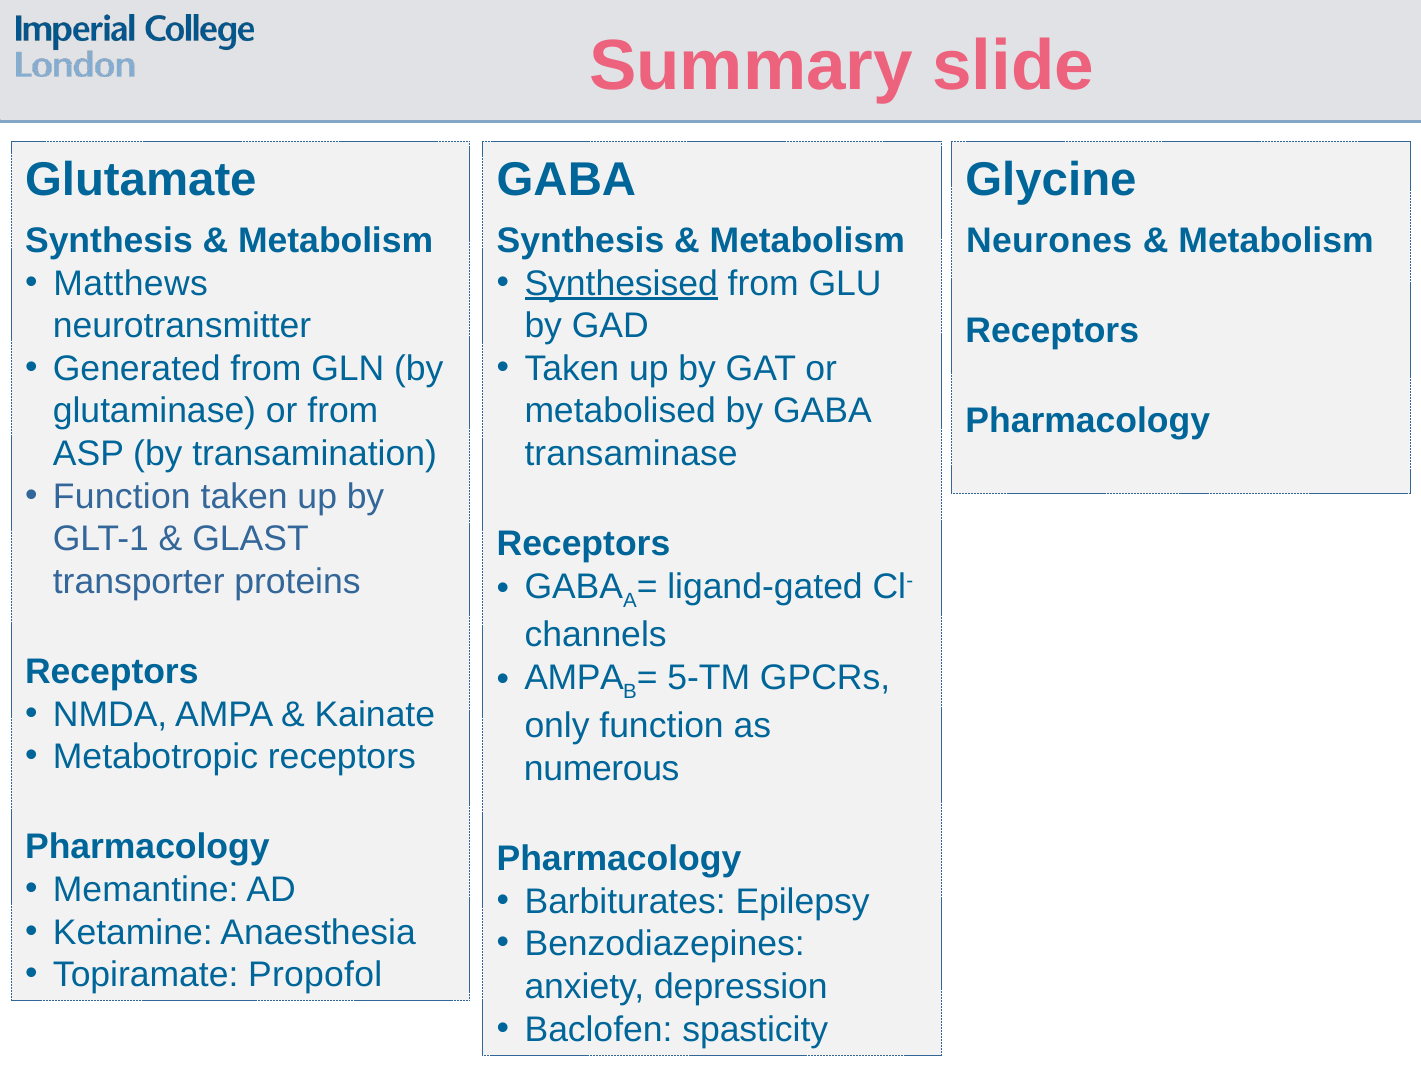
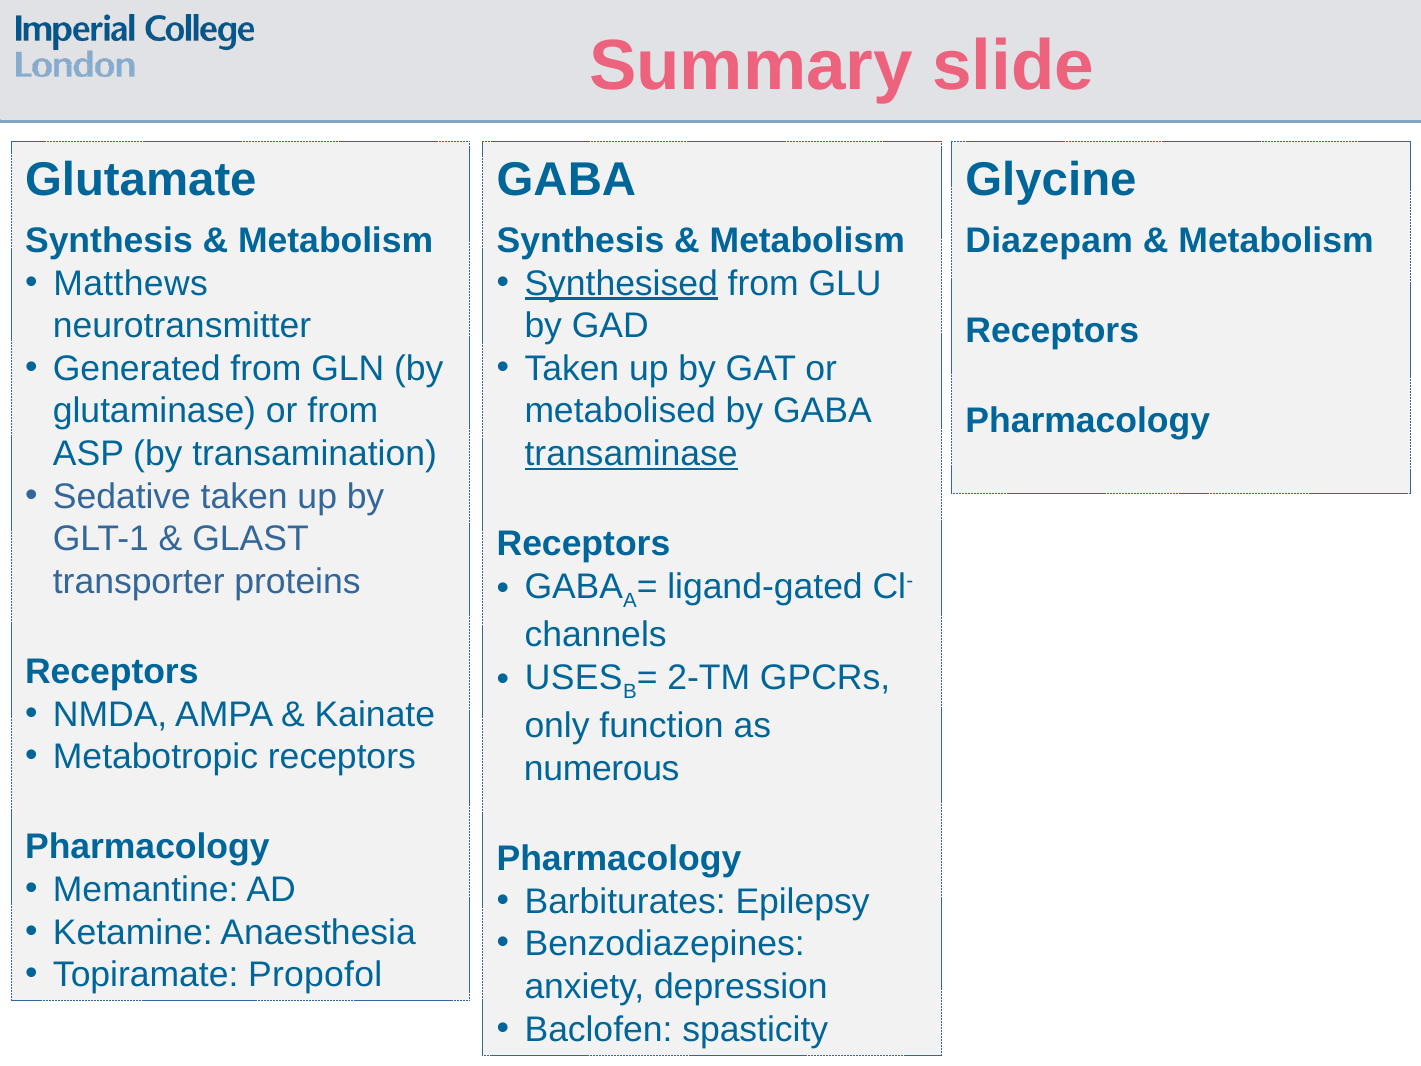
Neurones: Neurones -> Diazepam (1049, 241)
transaminase underline: none -> present (631, 454)
Function: Function -> Sedative (122, 496)
AMPA: AMPA -> USES (574, 677)
5-TM: 5-TM -> 2-TM (709, 677)
